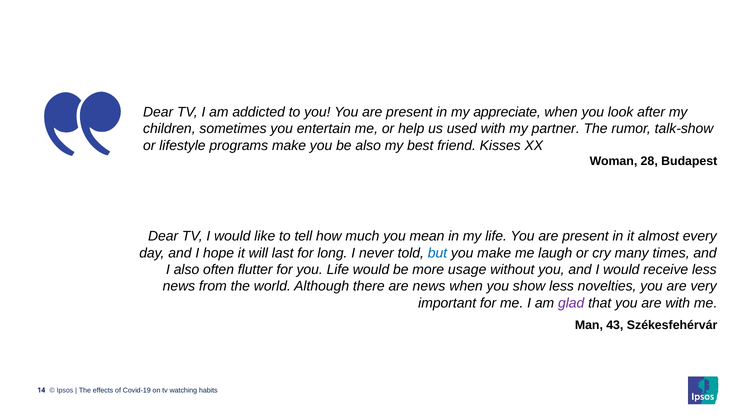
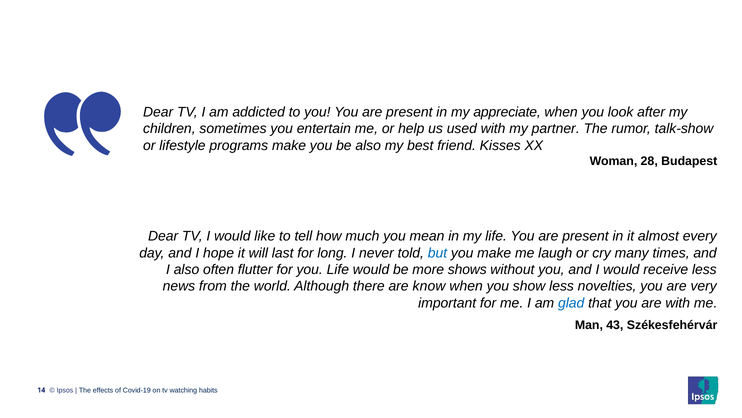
usage: usage -> shows (467, 269)
are news: news -> know (429, 286)
glad colour: purple -> blue (571, 303)
